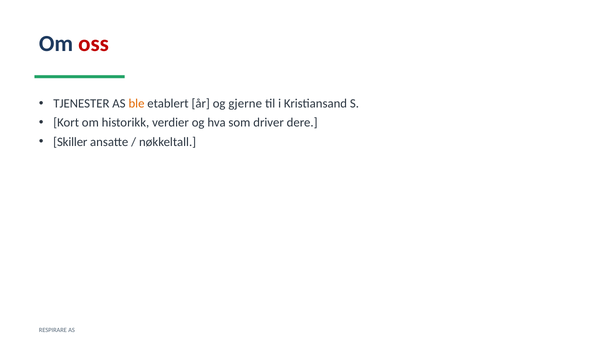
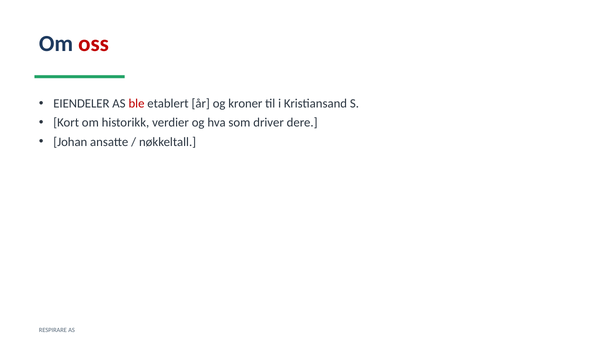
TJENESTER: TJENESTER -> EIENDELER (81, 104)
ble colour: orange -> red (136, 104)
gjerne: gjerne -> kroner (245, 104)
Skiller: Skiller -> Johan (70, 142)
